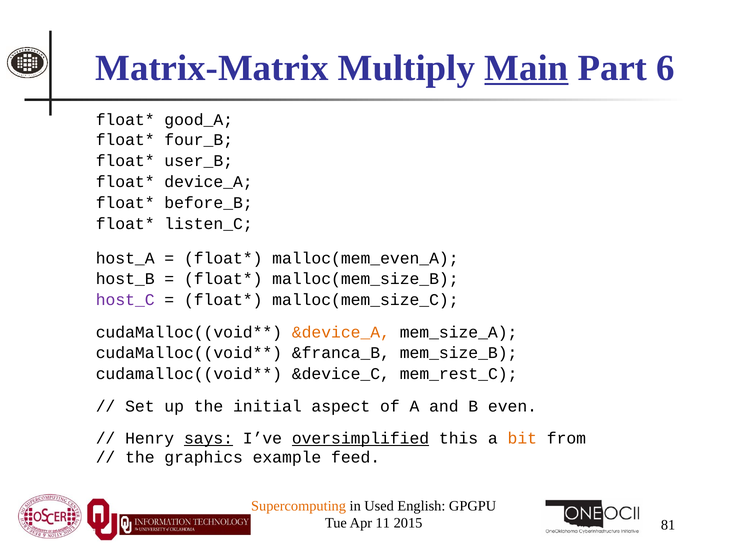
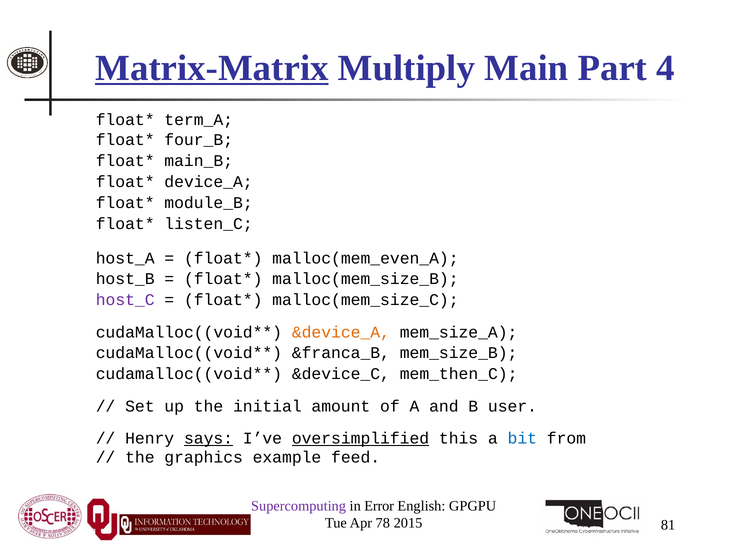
Matrix-Matrix underline: none -> present (212, 68)
Main underline: present -> none (526, 68)
6: 6 -> 4 (666, 68)
good_A: good_A -> term_A (199, 120)
user_B: user_B -> main_B (199, 161)
before_B: before_B -> module_B (209, 203)
mem_rest_C: mem_rest_C -> mem_then_C (459, 374)
aspect: aspect -> amount (341, 407)
even: even -> user (513, 407)
bit colour: orange -> blue (522, 439)
Supercomputing colour: orange -> purple (299, 506)
Used: Used -> Error (379, 506)
11: 11 -> 78 (383, 524)
